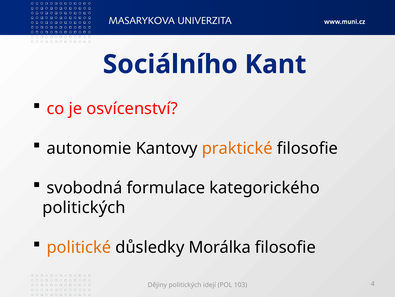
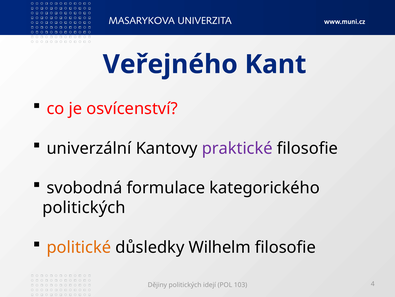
Sociálního: Sociálního -> Veřejného (170, 64)
autonomie: autonomie -> univerzální (89, 148)
praktické colour: orange -> purple (237, 148)
Morálka: Morálka -> Wilhelm (220, 247)
